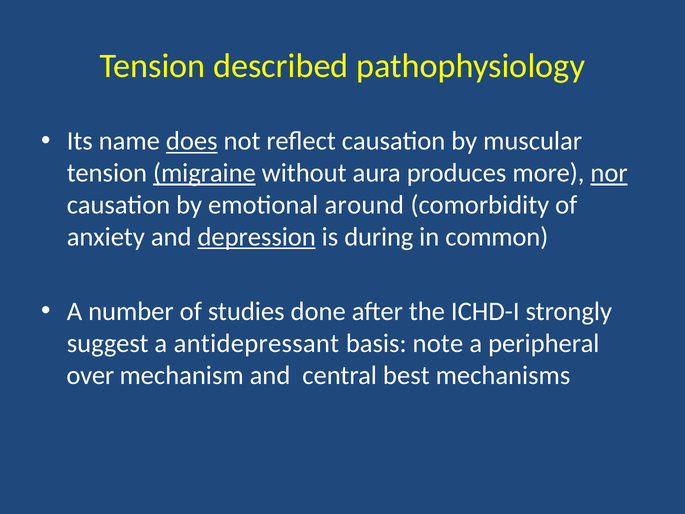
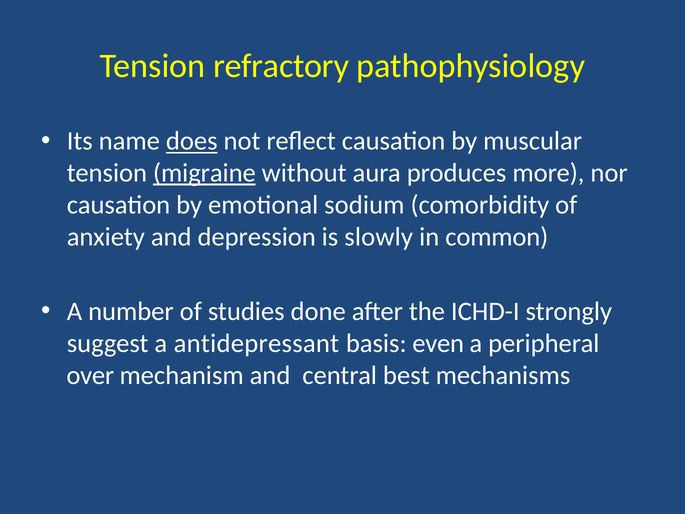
described: described -> refractory (281, 66)
nor underline: present -> none (609, 173)
around: around -> sodium (364, 205)
depression underline: present -> none (257, 237)
during: during -> slowly (379, 237)
note: note -> even (438, 343)
